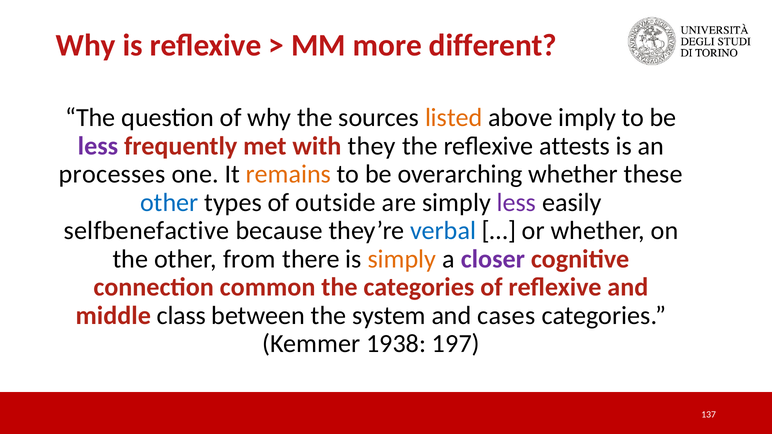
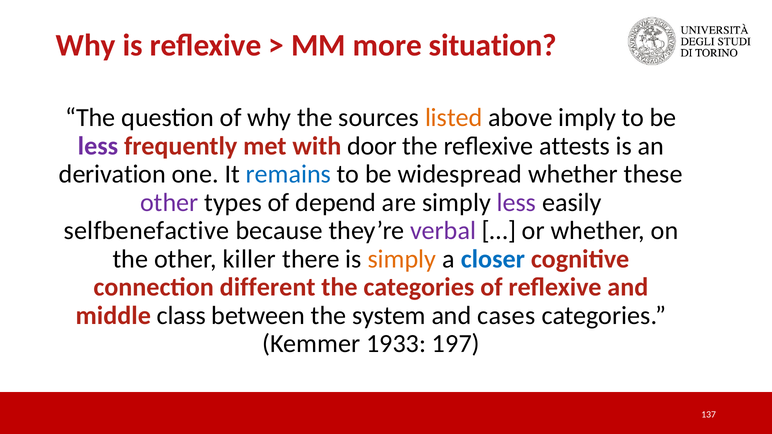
different: different -> situation (493, 45)
they: they -> door (372, 146)
processes: processes -> derivation (112, 174)
remains colour: orange -> blue (288, 174)
overarching: overarching -> widespread (460, 174)
other colour: blue -> purple (169, 203)
outside: outside -> depend (336, 203)
verbal colour: blue -> purple (443, 231)
from: from -> killer (249, 259)
closer colour: purple -> blue (493, 259)
common: common -> different (268, 287)
1938: 1938 -> 1933 (396, 344)
